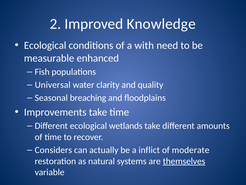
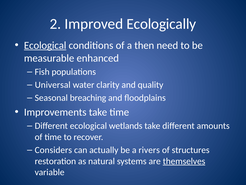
Knowledge: Knowledge -> Ecologically (161, 24)
Ecological underline: none -> present (45, 45)
with: with -> then (144, 45)
inflict: inflict -> rivers (149, 150)
moderate: moderate -> structures (191, 150)
